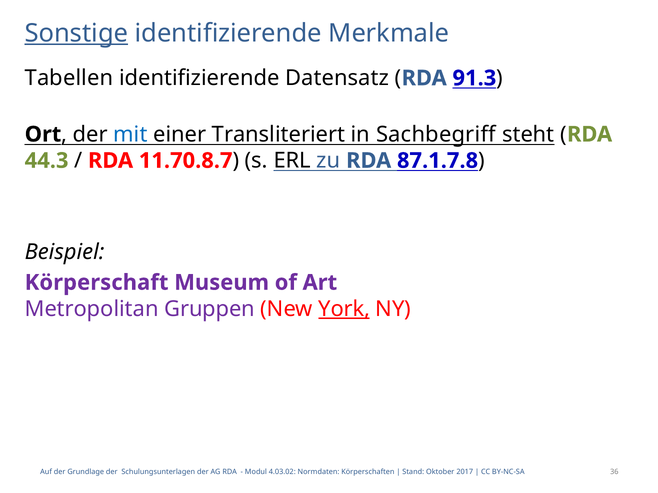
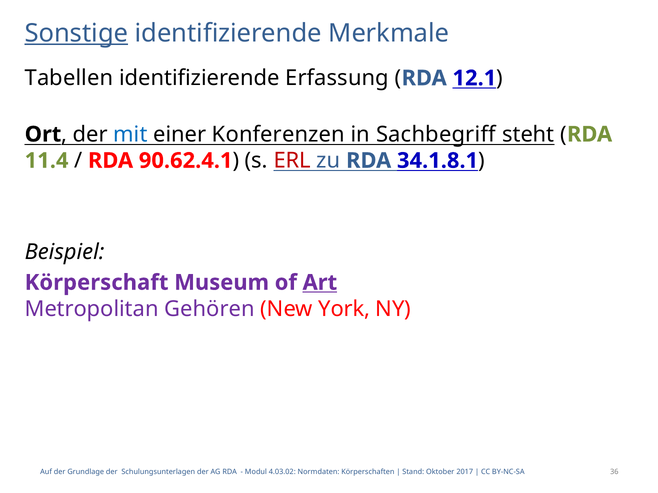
Datensatz: Datensatz -> Erfassung (337, 78)
91.3: 91.3 -> 12.1 (474, 78)
Transliteriert: Transliteriert -> Konferenzen (278, 134)
44.3: 44.3 -> 11.4 (47, 161)
11.70.8.7: 11.70.8.7 -> 90.62.4.1 (186, 161)
ERL colour: black -> red (292, 161)
87.1.7.8: 87.1.7.8 -> 34.1.8.1 (438, 161)
Art underline: none -> present (320, 283)
Gruppen: Gruppen -> Gehören (209, 309)
York underline: present -> none (344, 309)
